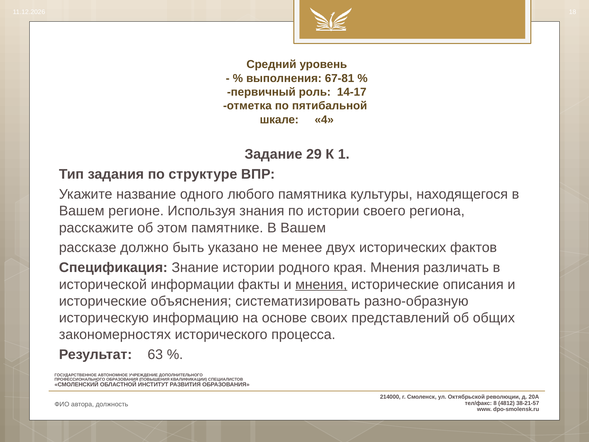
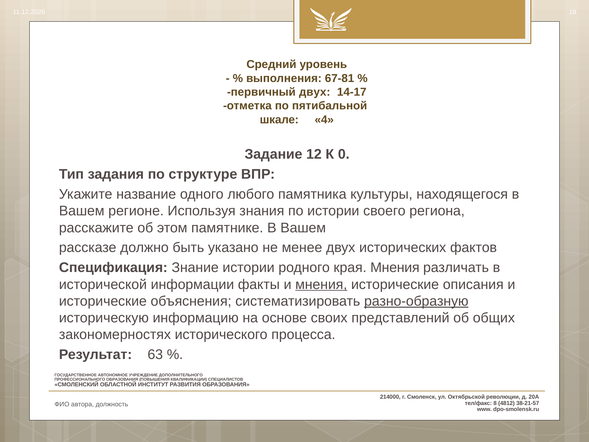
первичный роль: роль -> двух (315, 92)
29: 29 -> 12 (314, 154)
1: 1 -> 0 (344, 154)
разно-образную underline: none -> present (416, 301)
